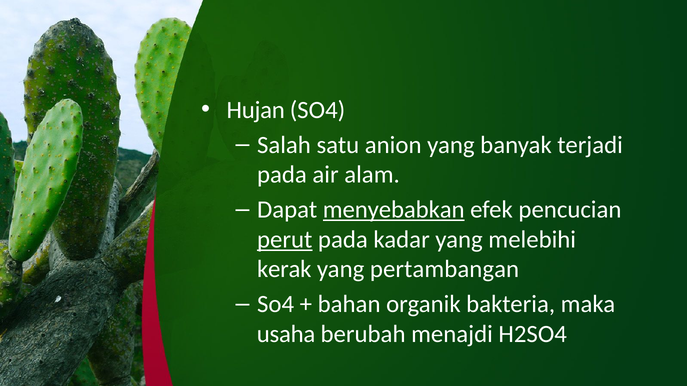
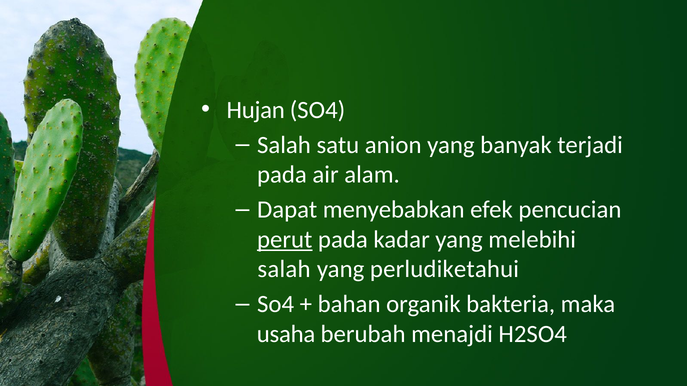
menyebabkan underline: present -> none (394, 210)
kerak: kerak -> salah (284, 270)
pertambangan: pertambangan -> perludiketahui (444, 270)
